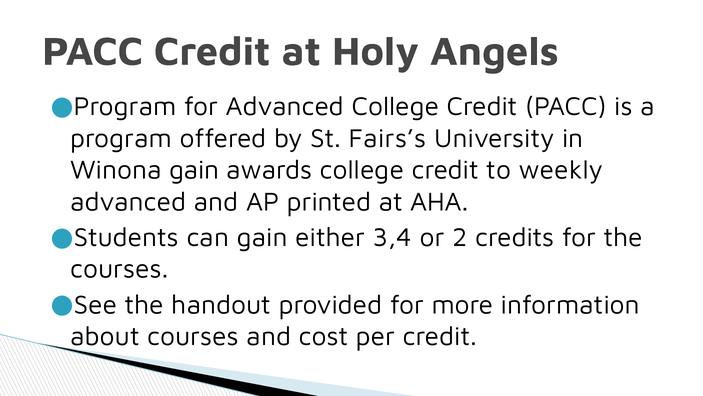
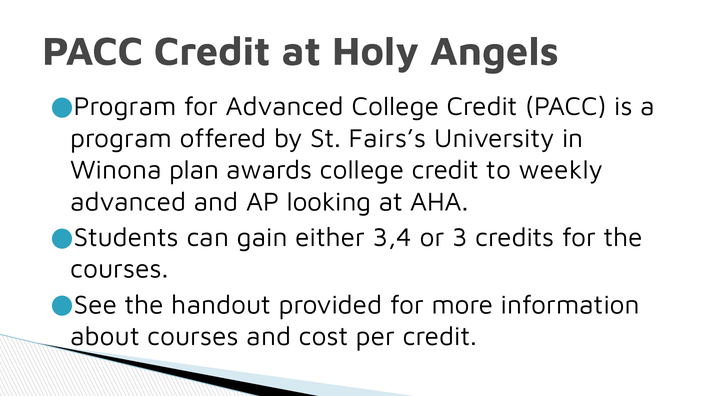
Winona gain: gain -> plan (194, 170)
printed: printed -> looking (329, 202)
2: 2 -> 3 (460, 237)
